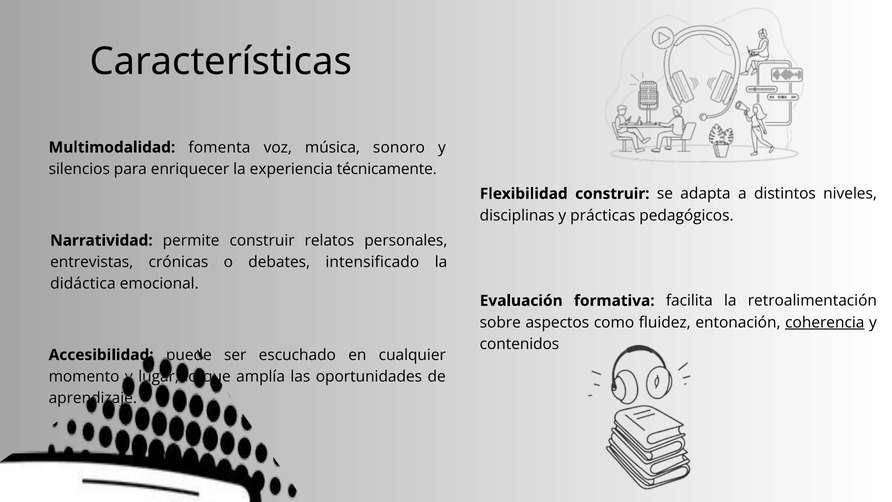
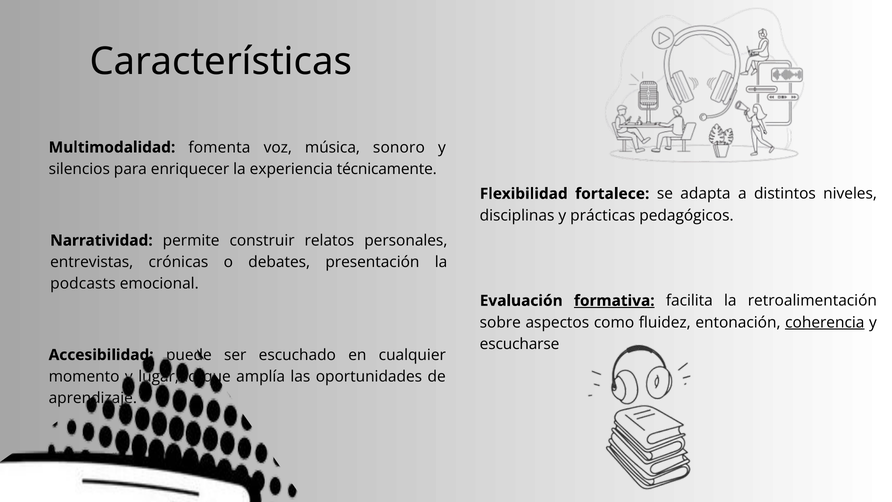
Flexibilidad construir: construir -> fortalece (612, 194)
intensificado: intensificado -> presentación (372, 262)
didáctica: didáctica -> podcasts (83, 284)
formativa underline: none -> present (614, 301)
contenidos: contenidos -> escucharse (520, 344)
